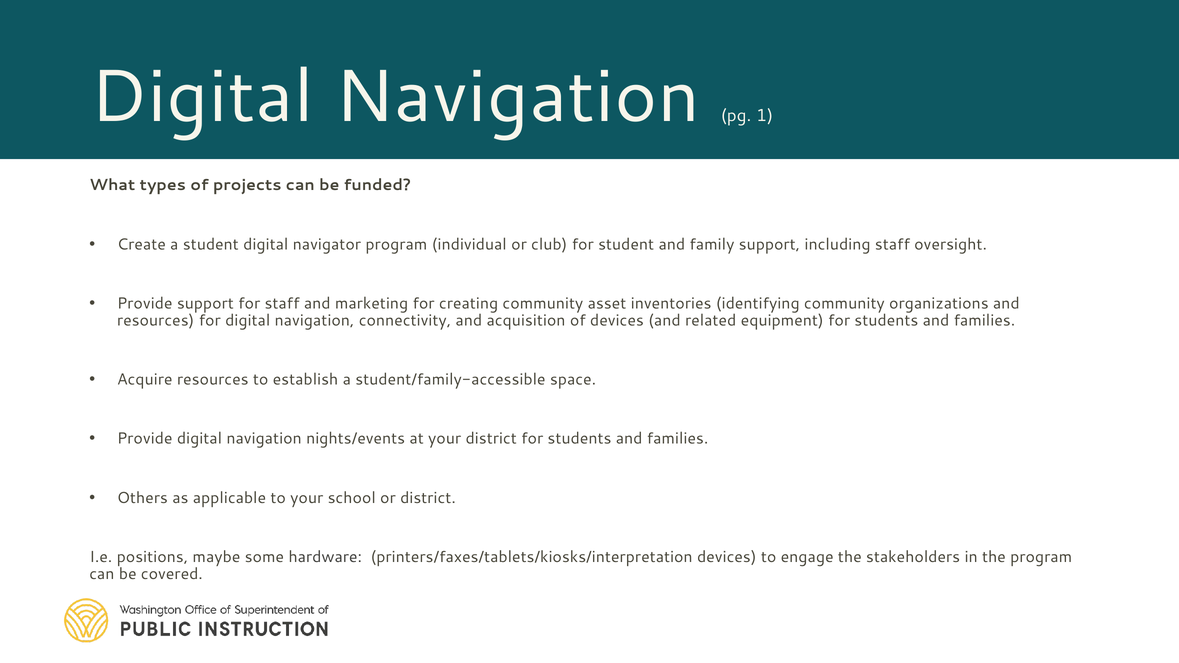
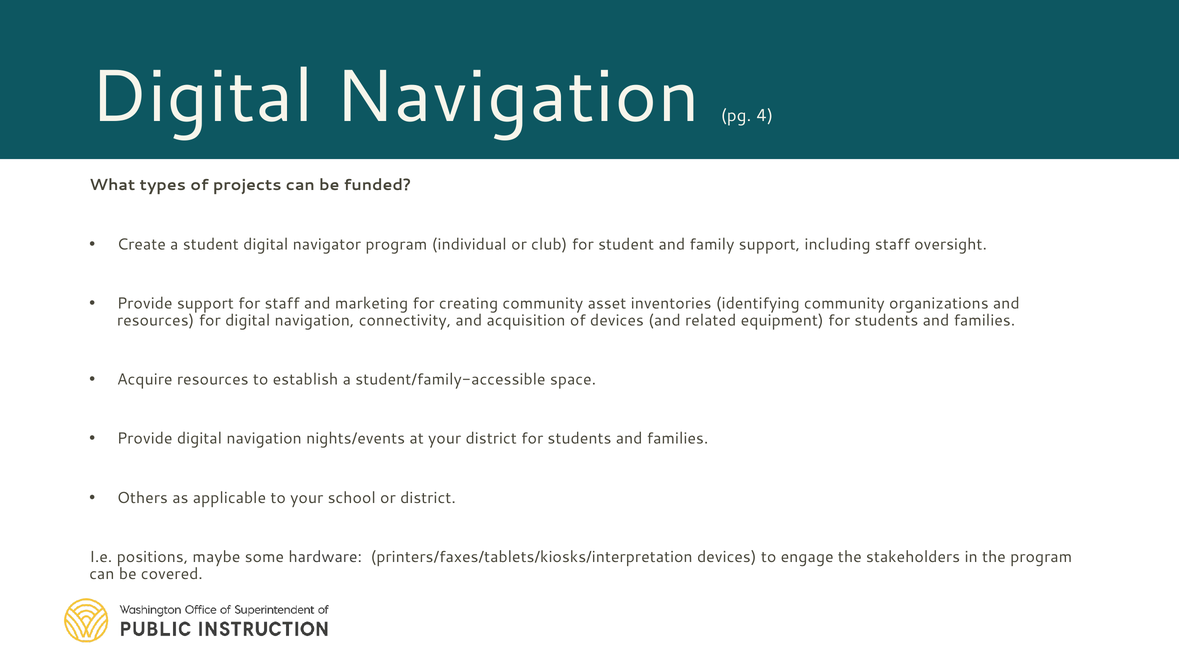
1: 1 -> 4 (765, 115)
